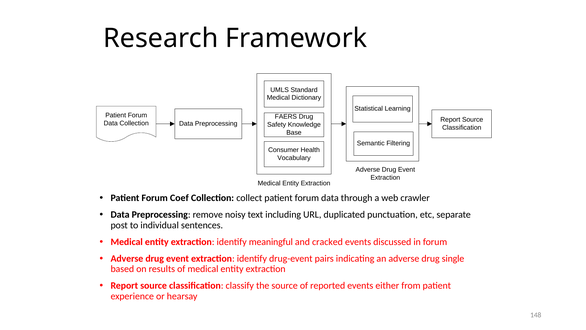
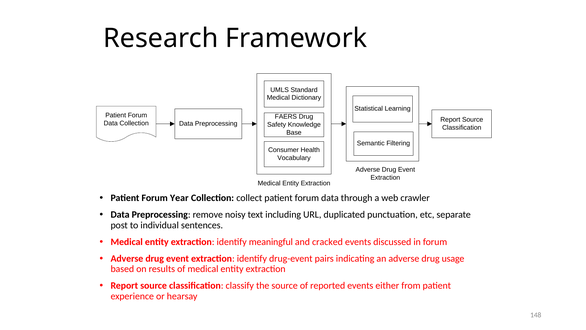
Coef: Coef -> Year (179, 198)
single: single -> usage (453, 258)
